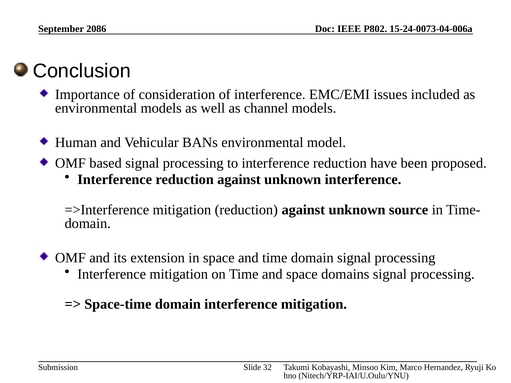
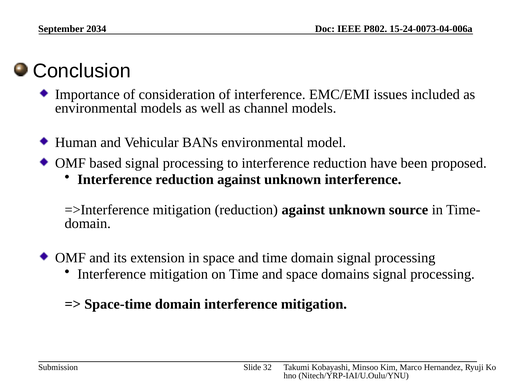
2086: 2086 -> 2034 (96, 29)
